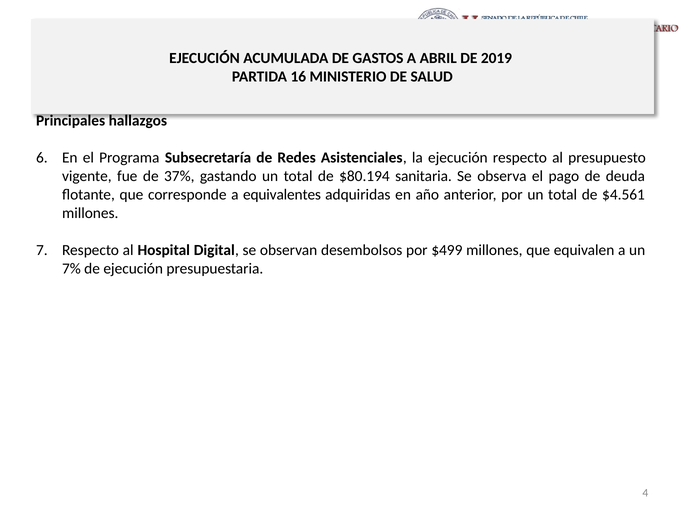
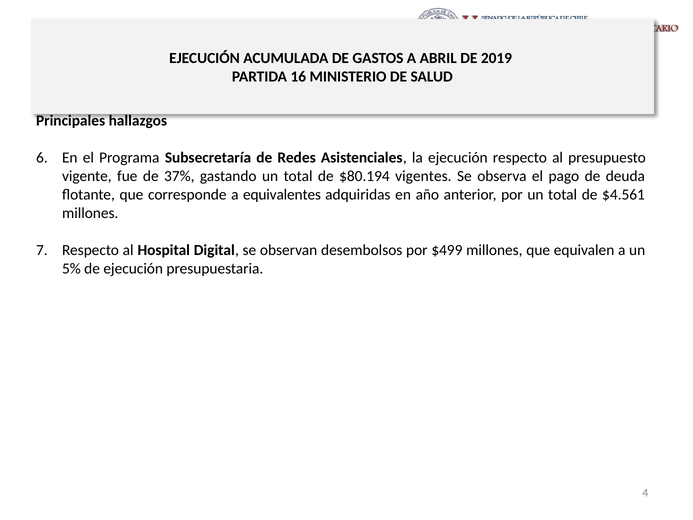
sanitaria: sanitaria -> vigentes (423, 176)
7%: 7% -> 5% (71, 269)
